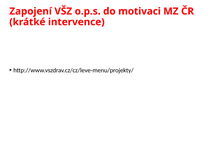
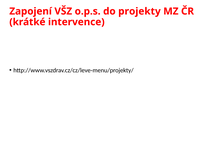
motivaci: motivaci -> projekty (139, 11)
